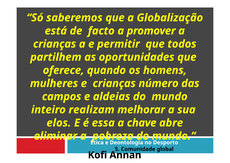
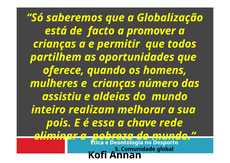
campos: campos -> assistiu (62, 96)
elos: elos -> pois (59, 122)
abre: abre -> rede (171, 122)
